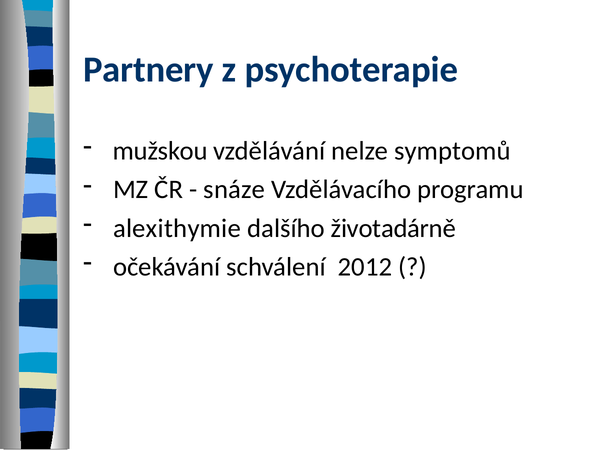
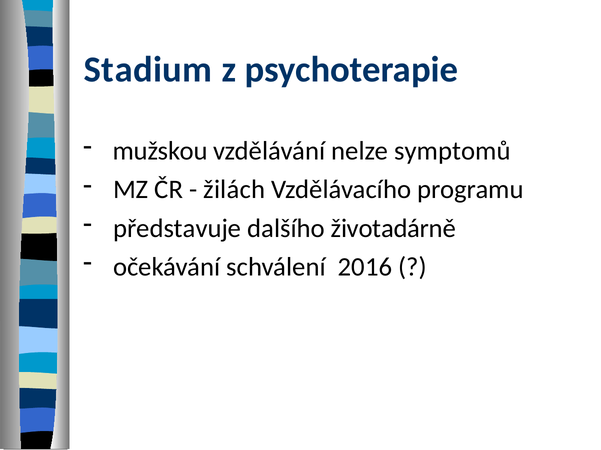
Partnery: Partnery -> Stadium (148, 70)
snáze: snáze -> žilách (234, 190)
alexithymie: alexithymie -> představuje (177, 229)
2012: 2012 -> 2016 (365, 267)
